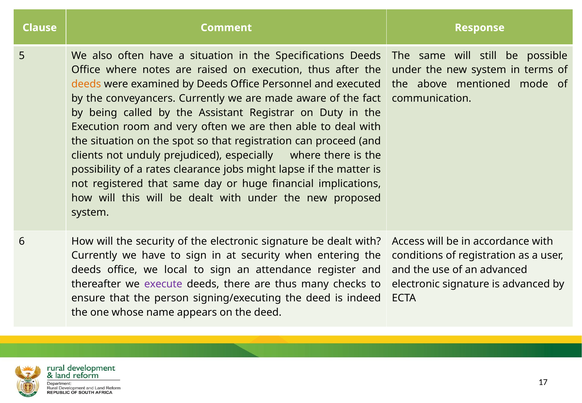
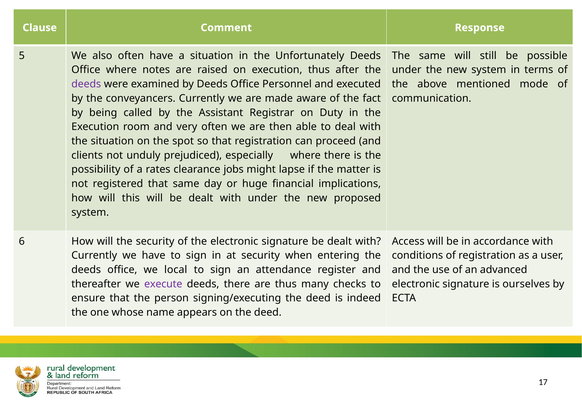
Specifications: Specifications -> Unfortunately (310, 56)
deeds colour: orange -> purple (86, 84)
is advanced: advanced -> ourselves (526, 284)
